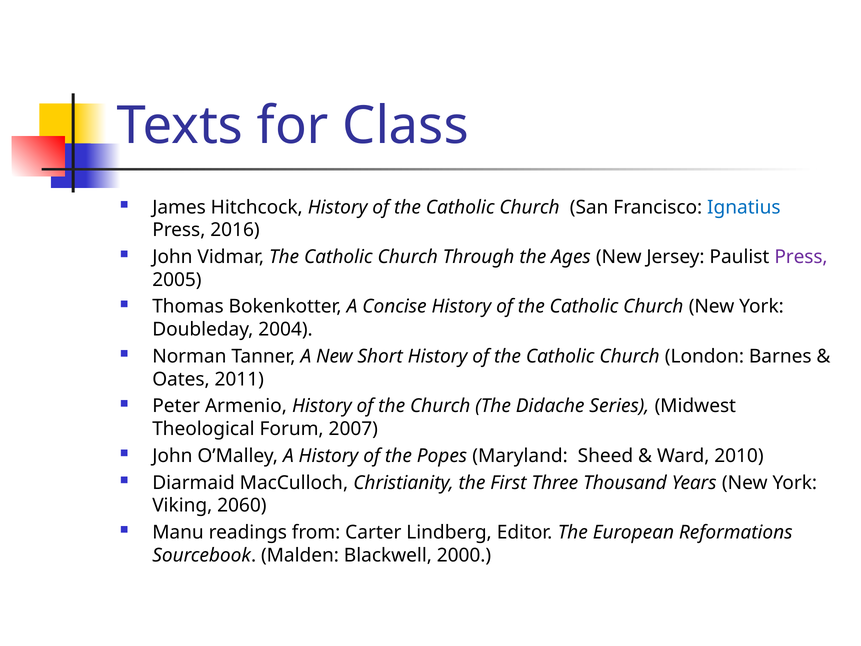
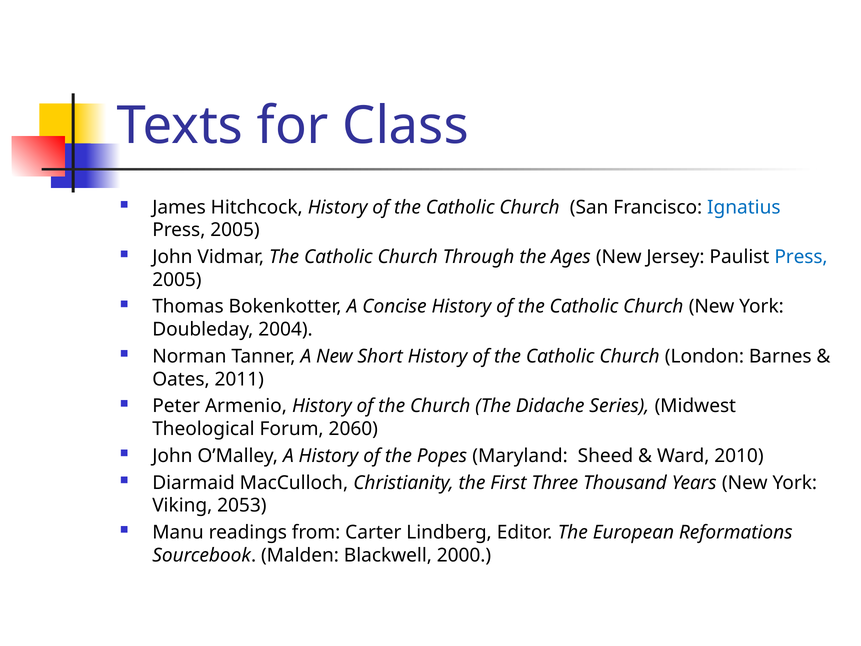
2016: 2016 -> 2005 (235, 230)
Press colour: purple -> blue (801, 257)
2007: 2007 -> 2060 (353, 429)
2060: 2060 -> 2053 (242, 505)
